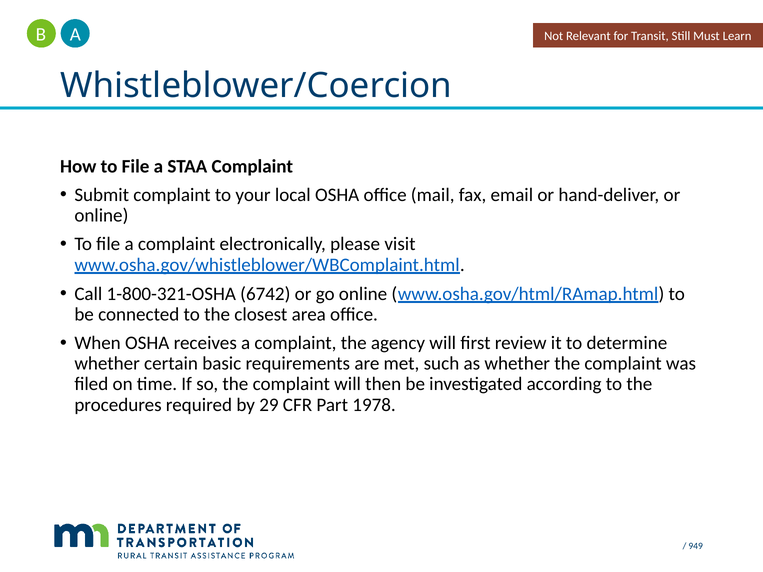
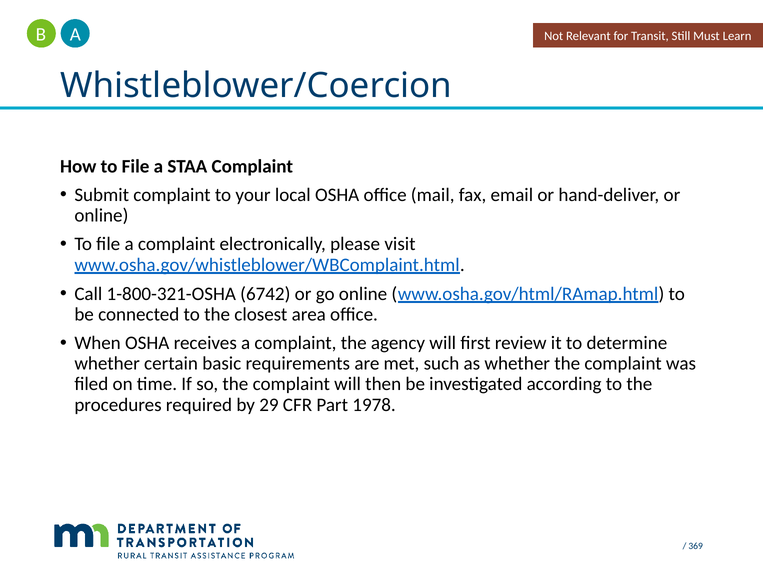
949: 949 -> 369 (696, 546)
